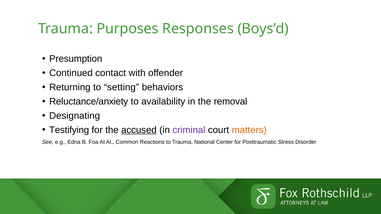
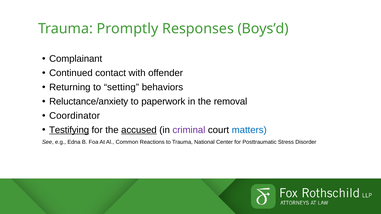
Purposes: Purposes -> Promptly (127, 29)
Presumption: Presumption -> Complainant (76, 59)
availability: availability -> paperwork (163, 102)
Designating: Designating -> Coordinator (75, 116)
Testifying underline: none -> present (69, 130)
matters colour: orange -> blue (249, 130)
